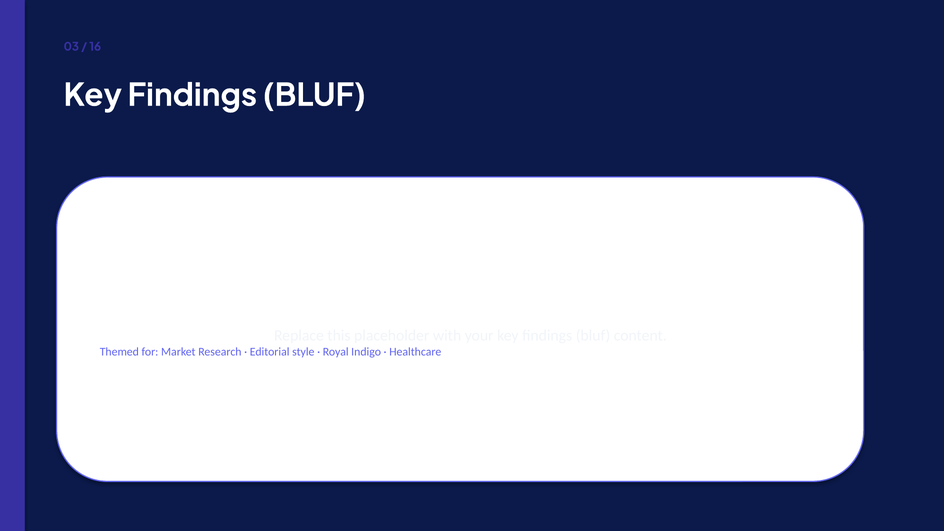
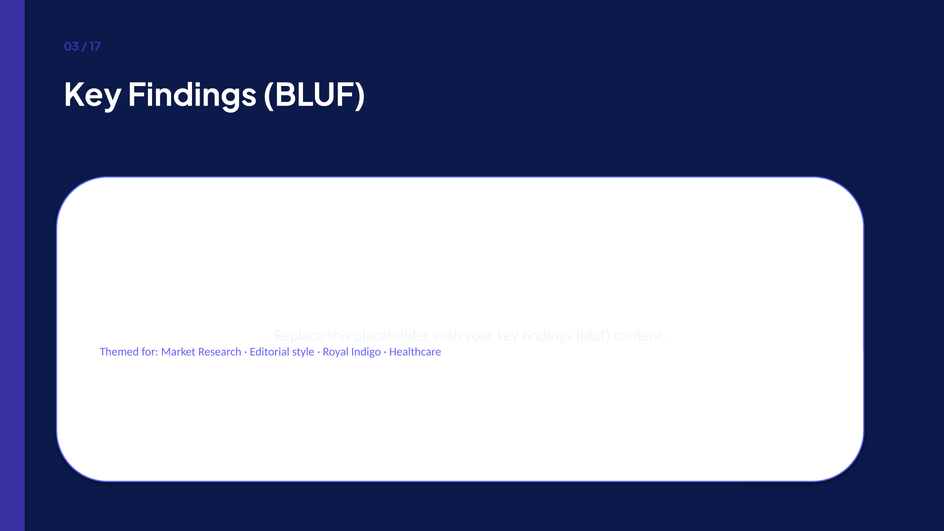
16: 16 -> 17 (95, 47)
